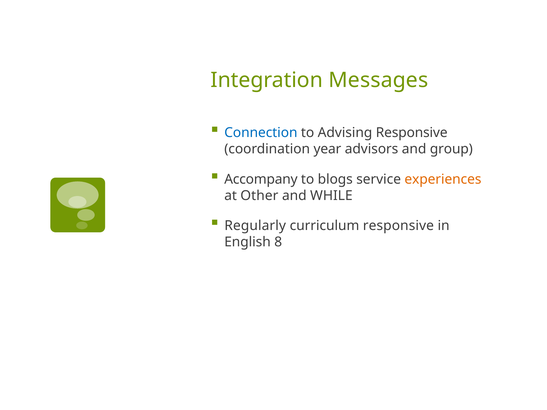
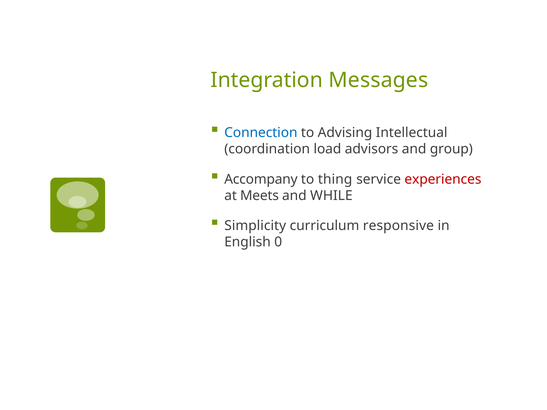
Advising Responsive: Responsive -> Intellectual (412, 133)
year: year -> load (327, 149)
blogs: blogs -> thing (335, 179)
experiences colour: orange -> red (443, 179)
Other: Other -> Meets (260, 196)
Regularly: Regularly -> Simplicity (255, 226)
8: 8 -> 0 (278, 242)
